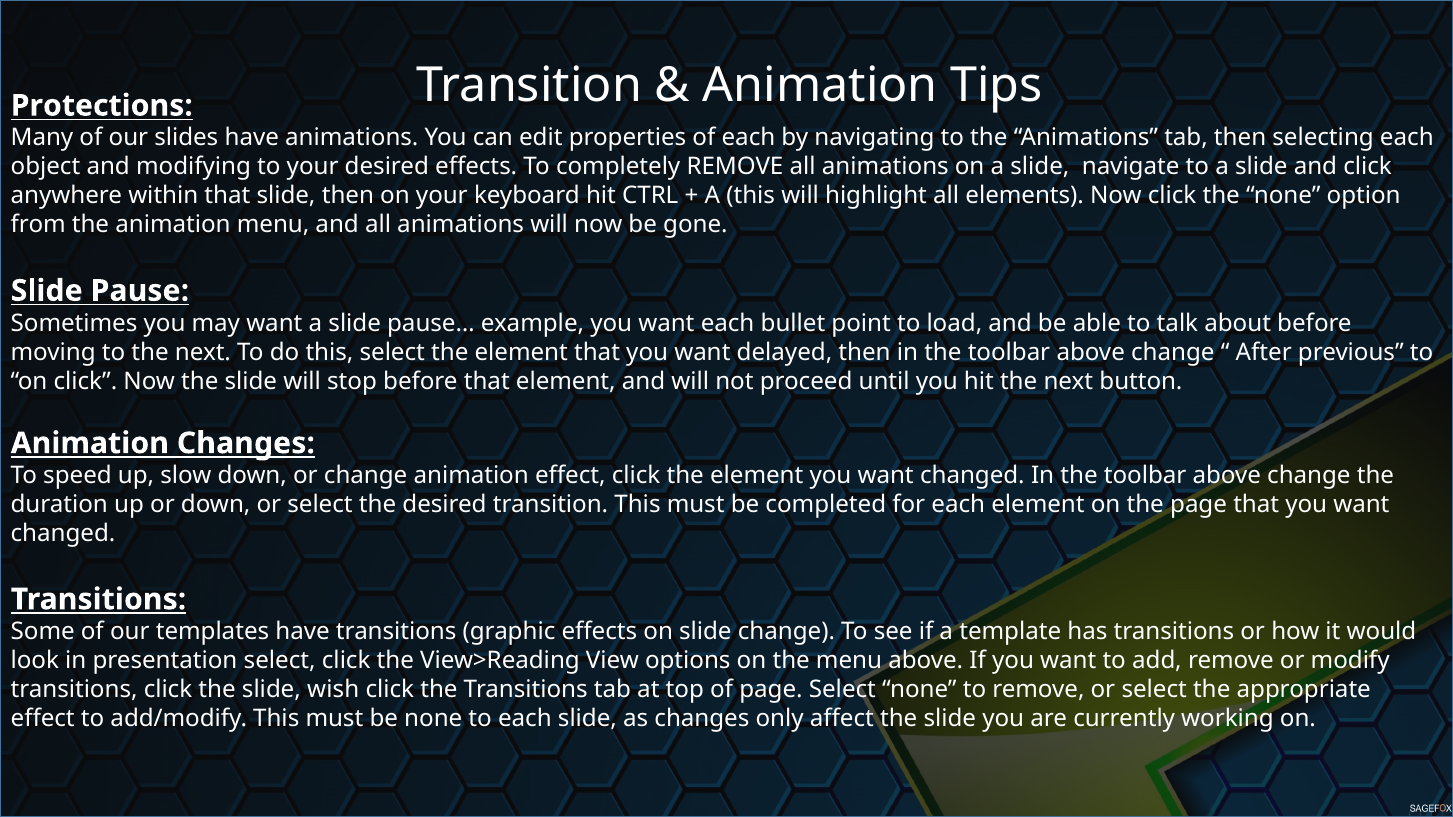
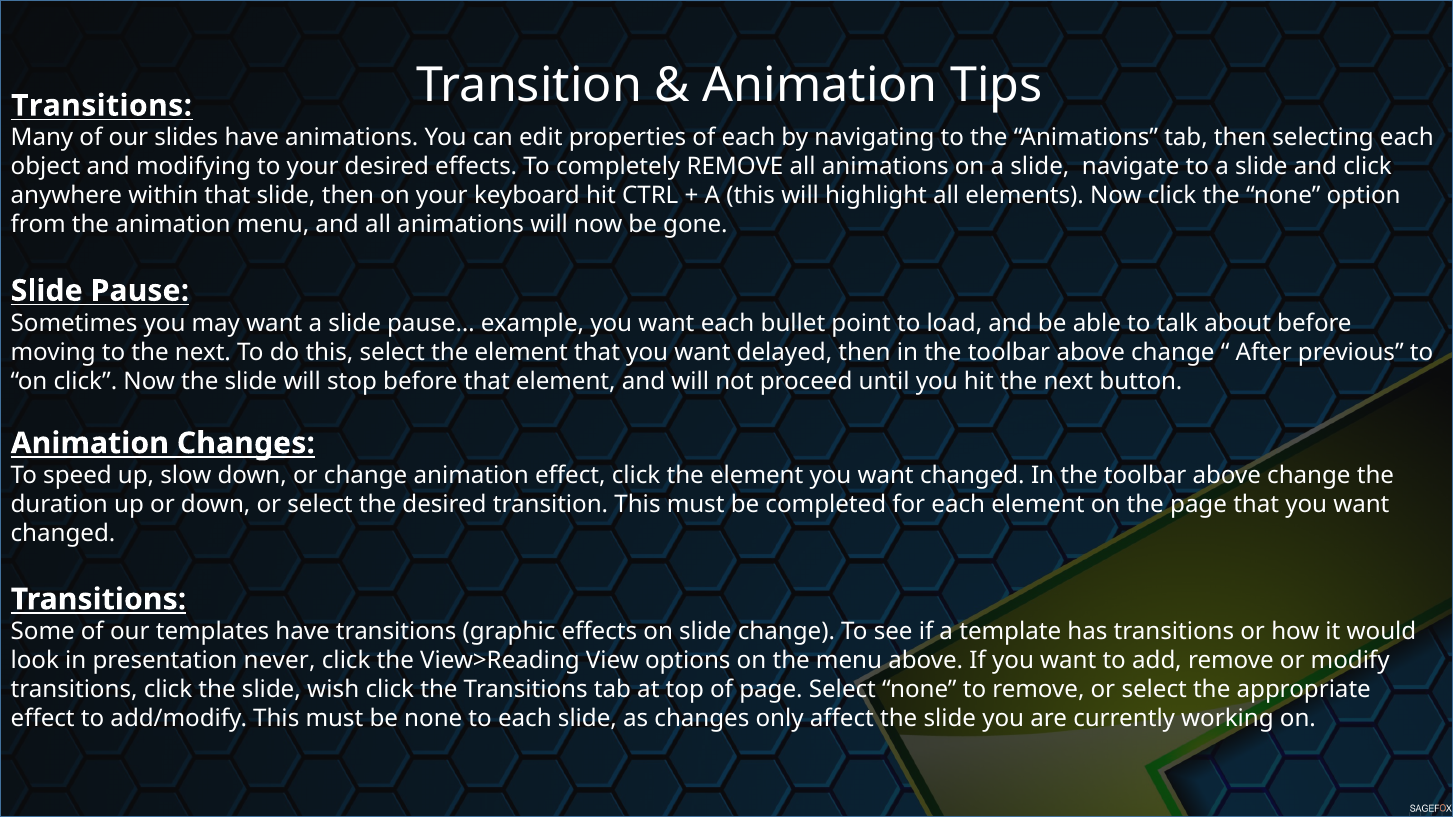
Protections: Protections -> Transitions (102, 106)
presentation select: select -> never (280, 661)
